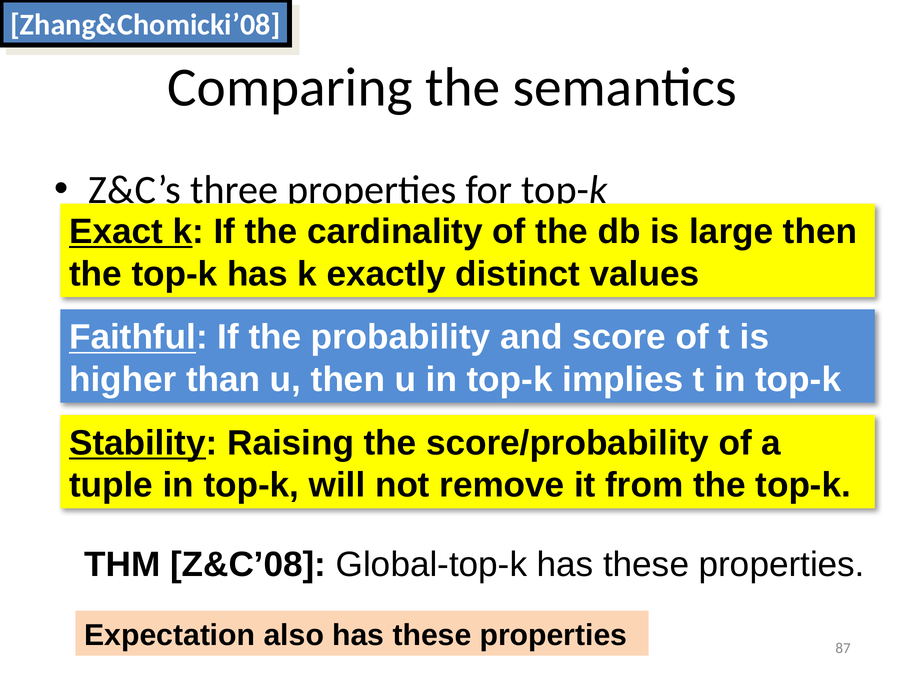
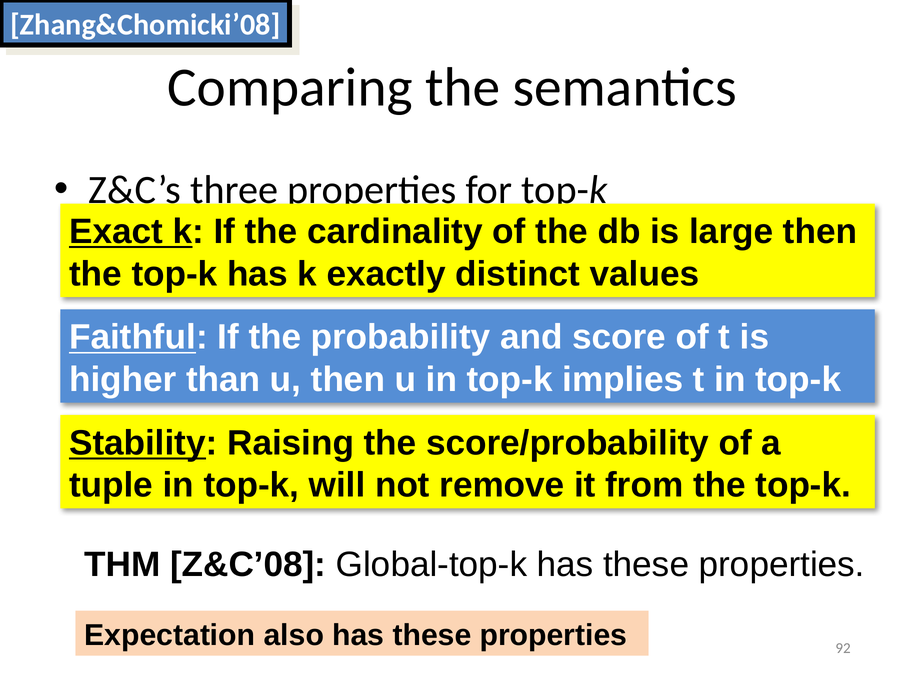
87: 87 -> 92 (843, 648)
